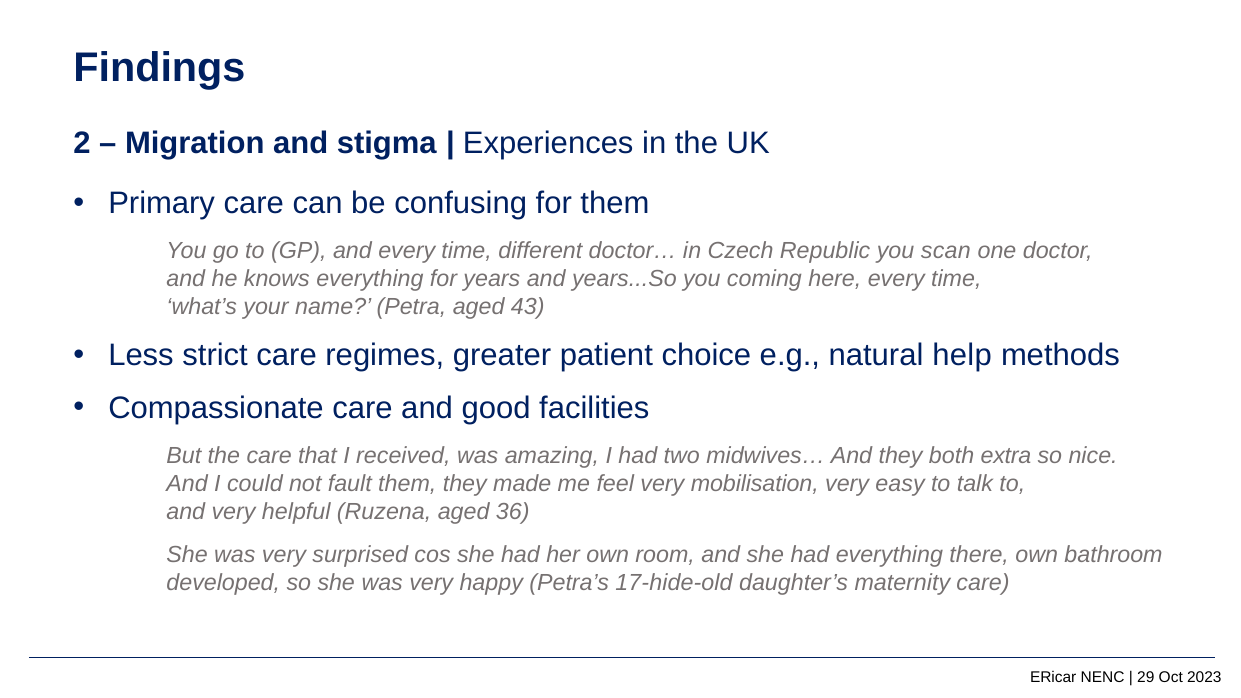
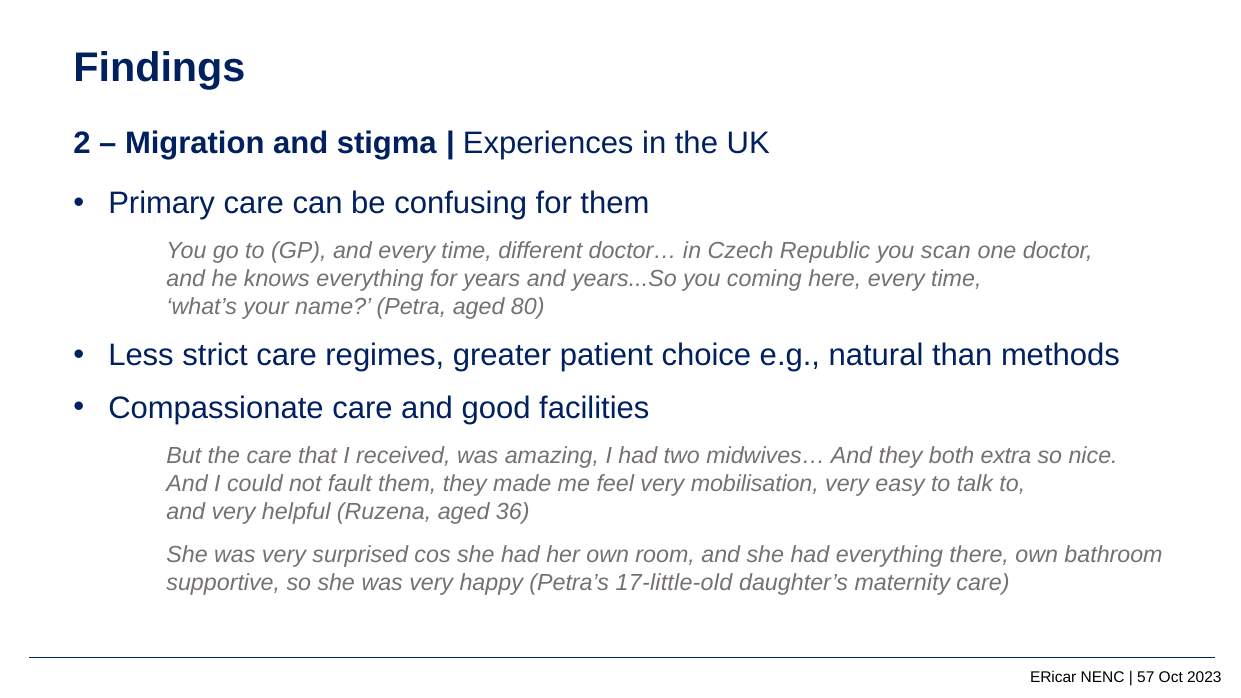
43: 43 -> 80 (528, 307)
help: help -> than (962, 356)
developed: developed -> supportive (223, 583)
17-hide-old: 17-hide-old -> 17-little-old (674, 583)
29: 29 -> 57 (1146, 678)
